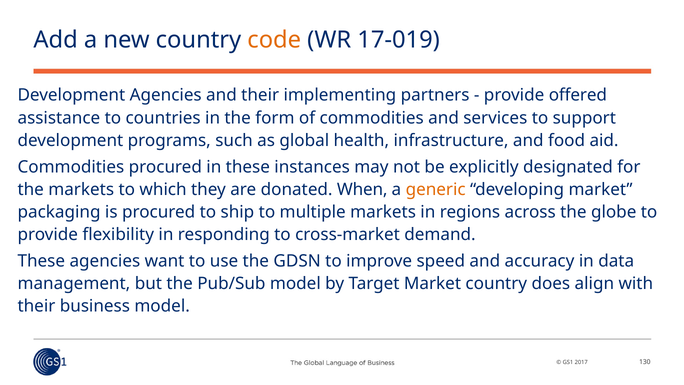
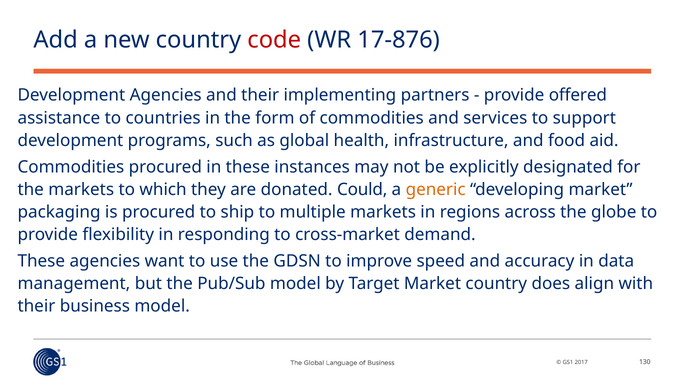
code colour: orange -> red (274, 40)
17-019: 17-019 -> 17-876 (399, 40)
When: When -> Could (362, 189)
